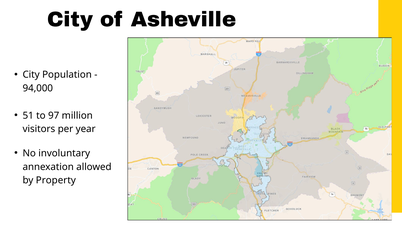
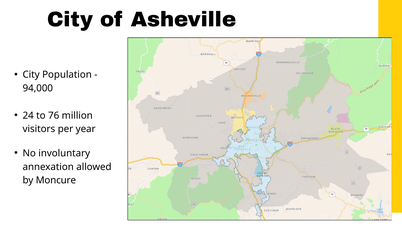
51: 51 -> 24 (28, 116)
97: 97 -> 76 (54, 116)
Property: Property -> Moncure (56, 181)
